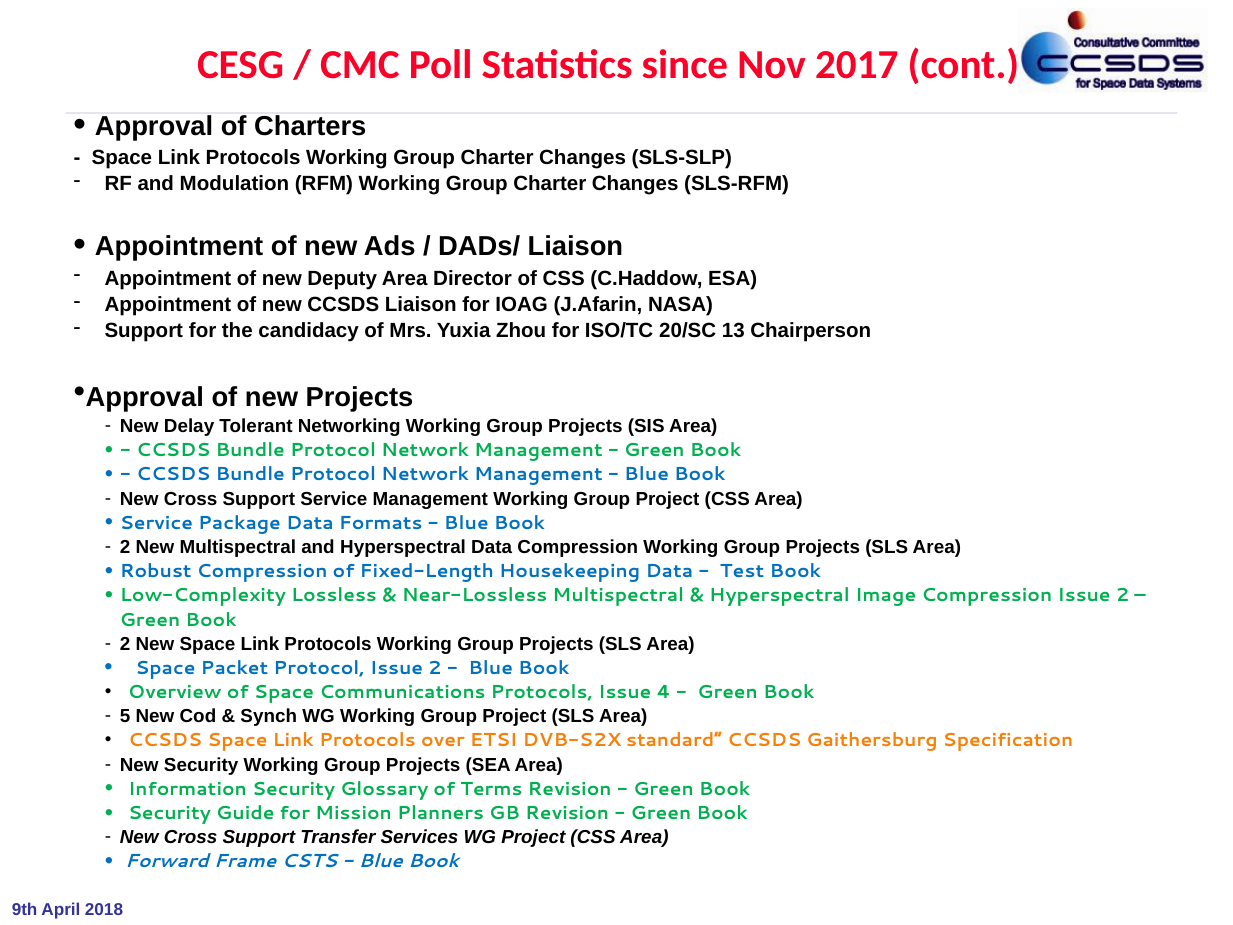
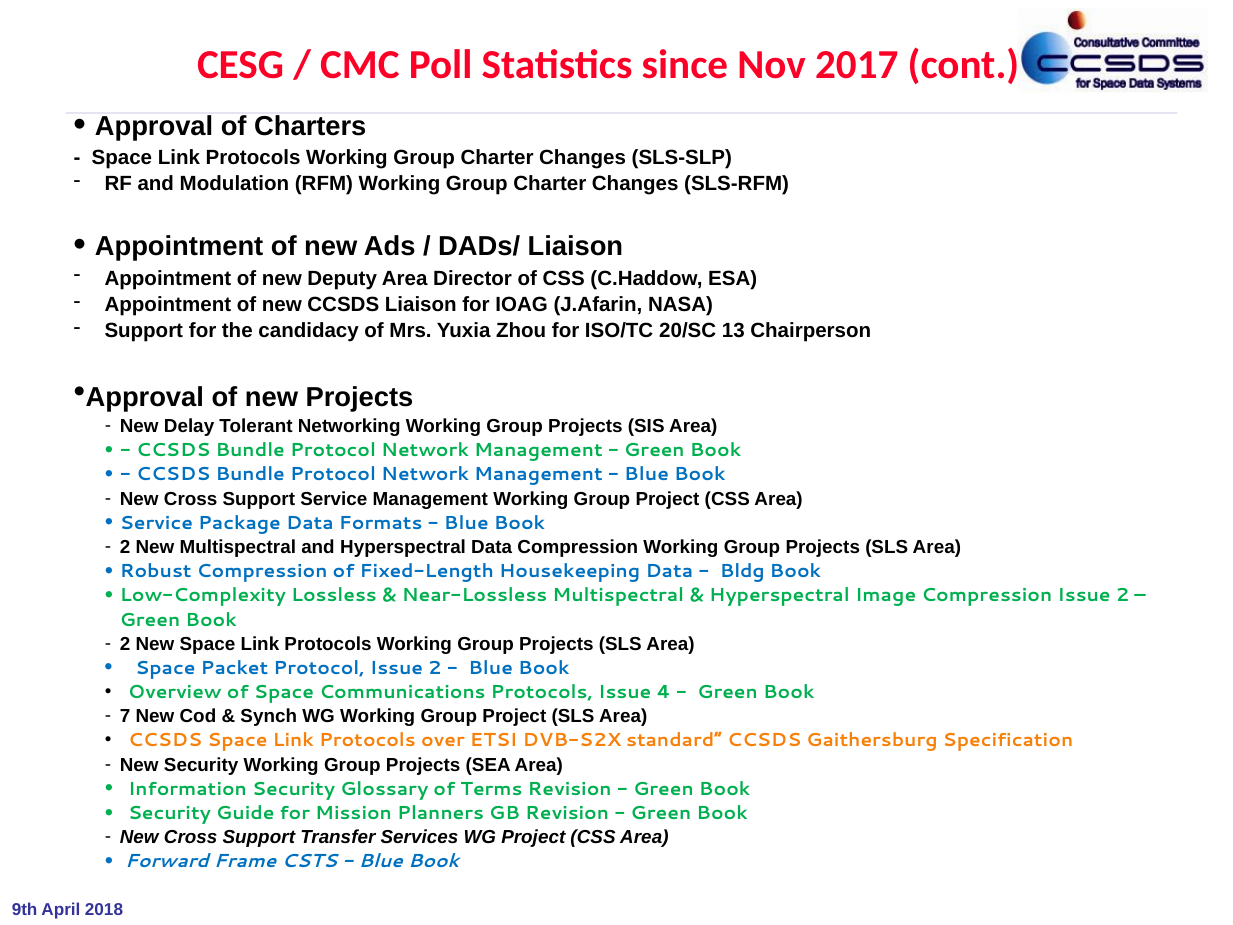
Test: Test -> Bldg (742, 571)
5: 5 -> 7 (125, 716)
